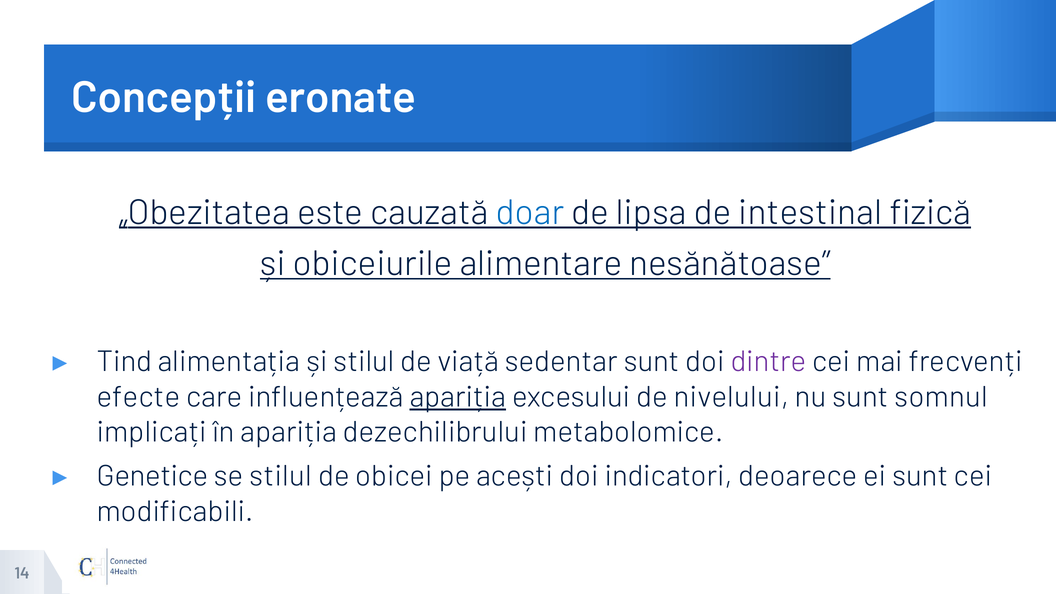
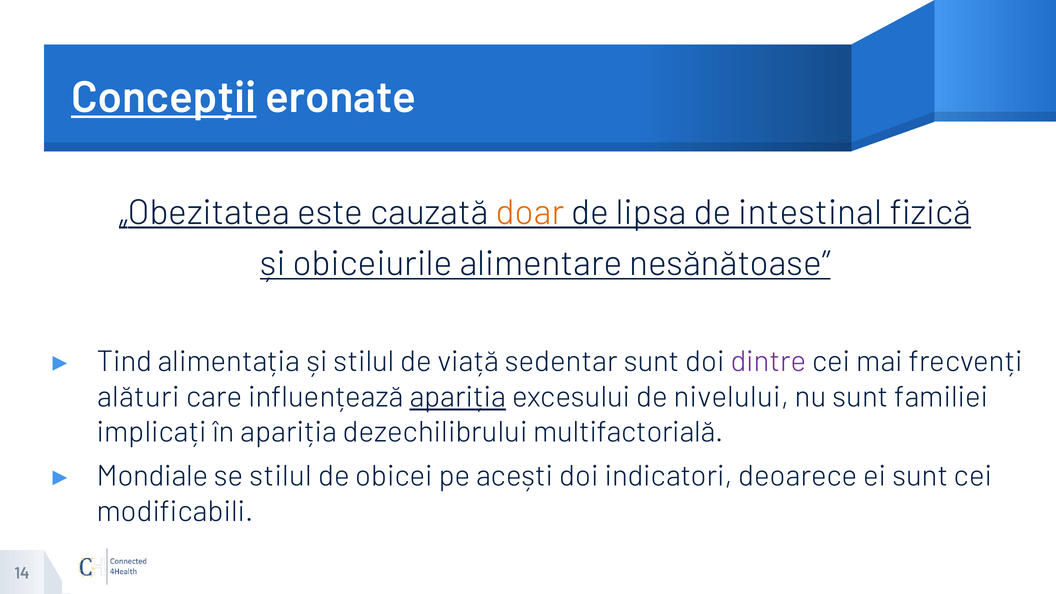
Concepții underline: none -> present (164, 98)
doar colour: blue -> orange (530, 212)
efecte: efecte -> alături (138, 397)
somnul: somnul -> familiei (941, 397)
metabolomice: metabolomice -> multifactorială (628, 432)
Genetice: Genetice -> Mondiale (153, 476)
